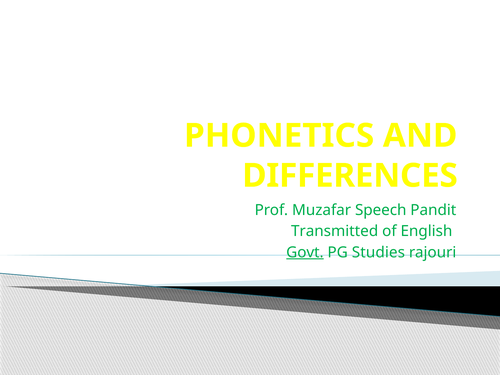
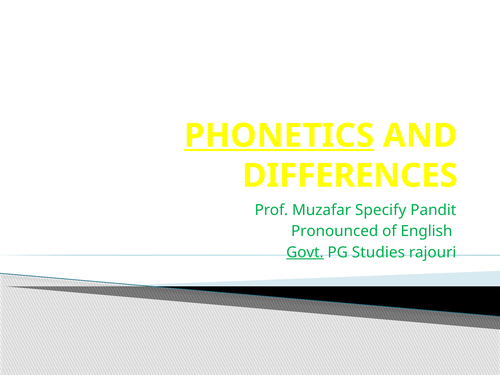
PHONETICS underline: none -> present (279, 136)
Speech: Speech -> Specify (381, 210)
Transmitted: Transmitted -> Pronounced (335, 231)
